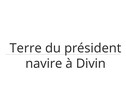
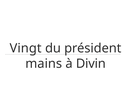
Terre: Terre -> Vingt (26, 48)
navire: navire -> mains (44, 63)
